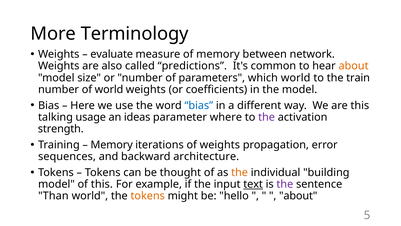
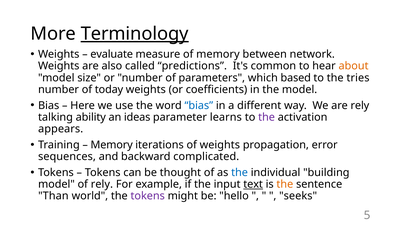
Terminology underline: none -> present (135, 34)
which world: world -> based (296, 78)
train: train -> tries (358, 78)
of world: world -> today (109, 89)
are this: this -> rely (360, 105)
usage: usage -> ability (91, 117)
where: where -> learns (226, 117)
strength: strength -> appears (61, 129)
architecture: architecture -> complicated (206, 156)
the colour: orange -> blue (240, 172)
of this: this -> rely (102, 184)
the colour: purple -> orange (285, 184)
tokens colour: orange -> purple (148, 196)
about: about -> seeks (298, 196)
